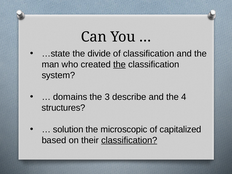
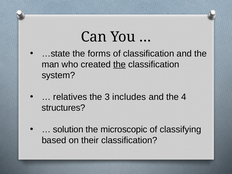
divide: divide -> forms (99, 54)
domains: domains -> relatives (70, 97)
describe: describe -> includes (129, 97)
capitalized: capitalized -> classifying (180, 129)
classification underline: present -> none (129, 140)
